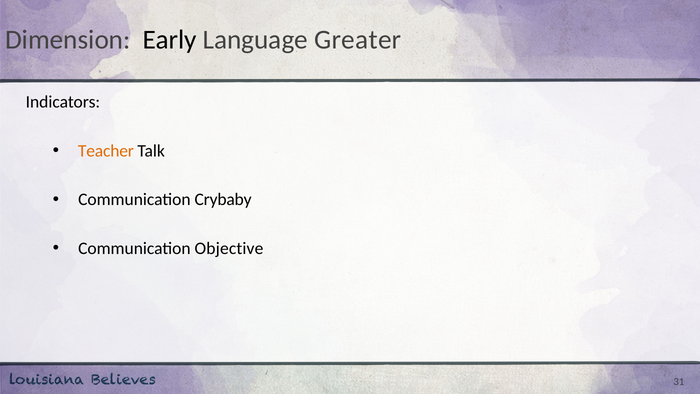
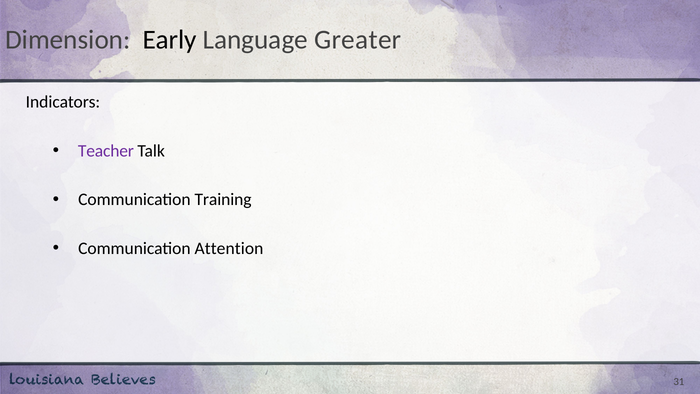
Teacher colour: orange -> purple (106, 151)
Crybaby: Crybaby -> Training (223, 200)
Objective: Objective -> Attention (229, 248)
